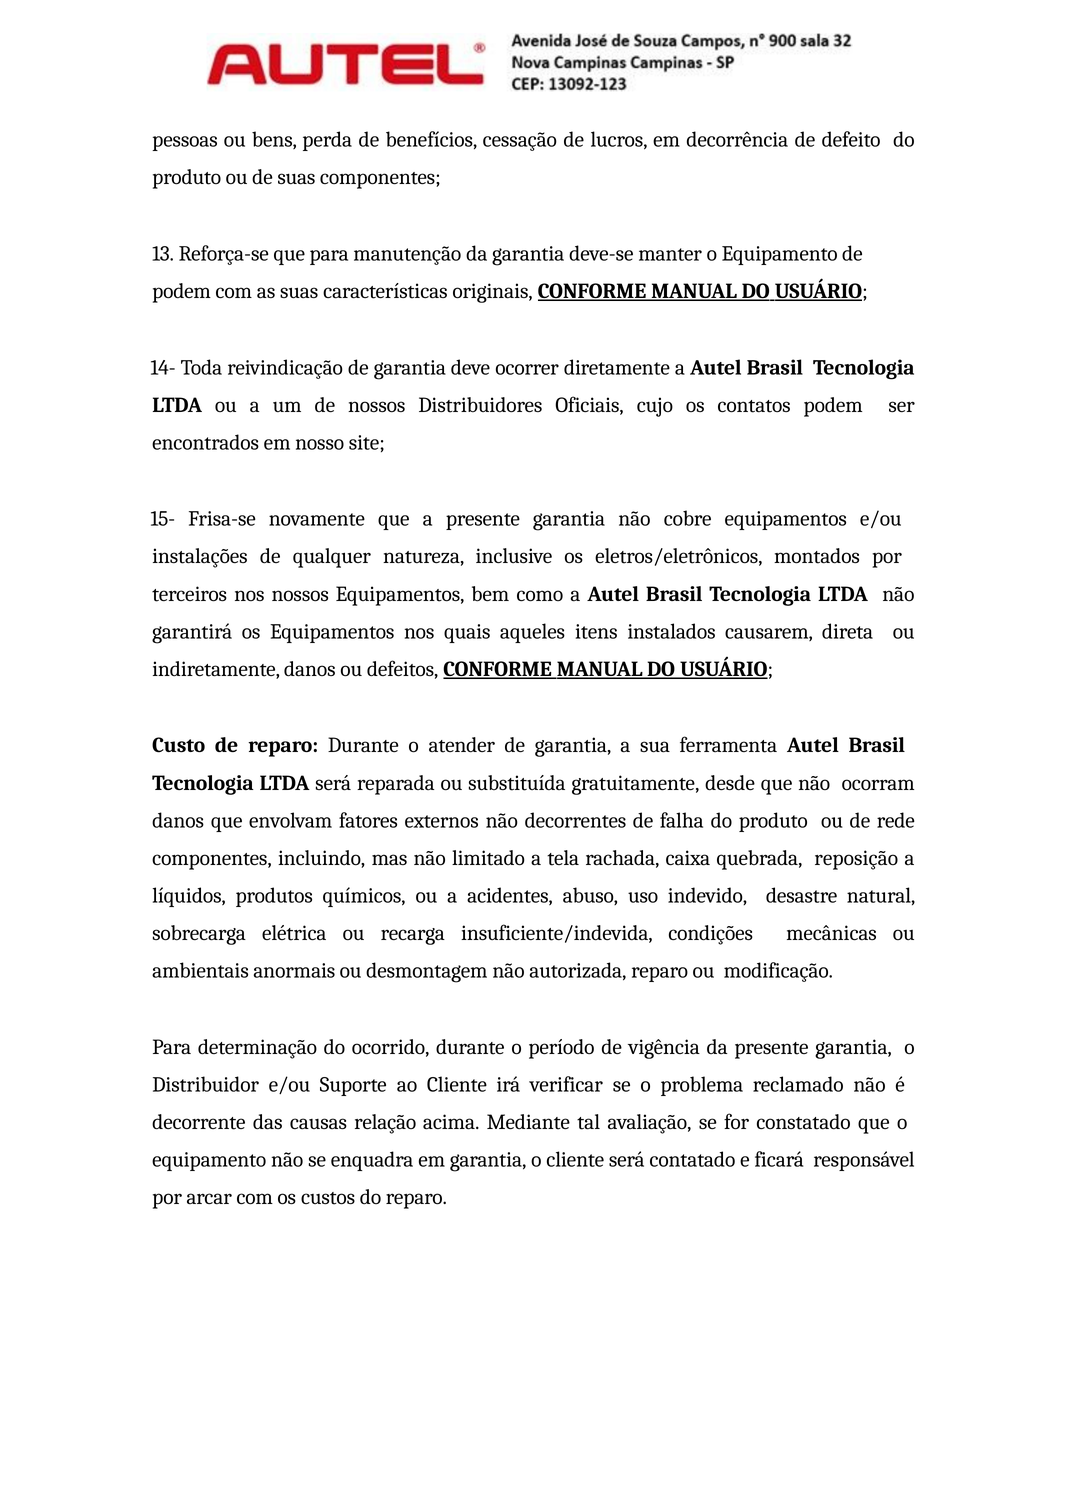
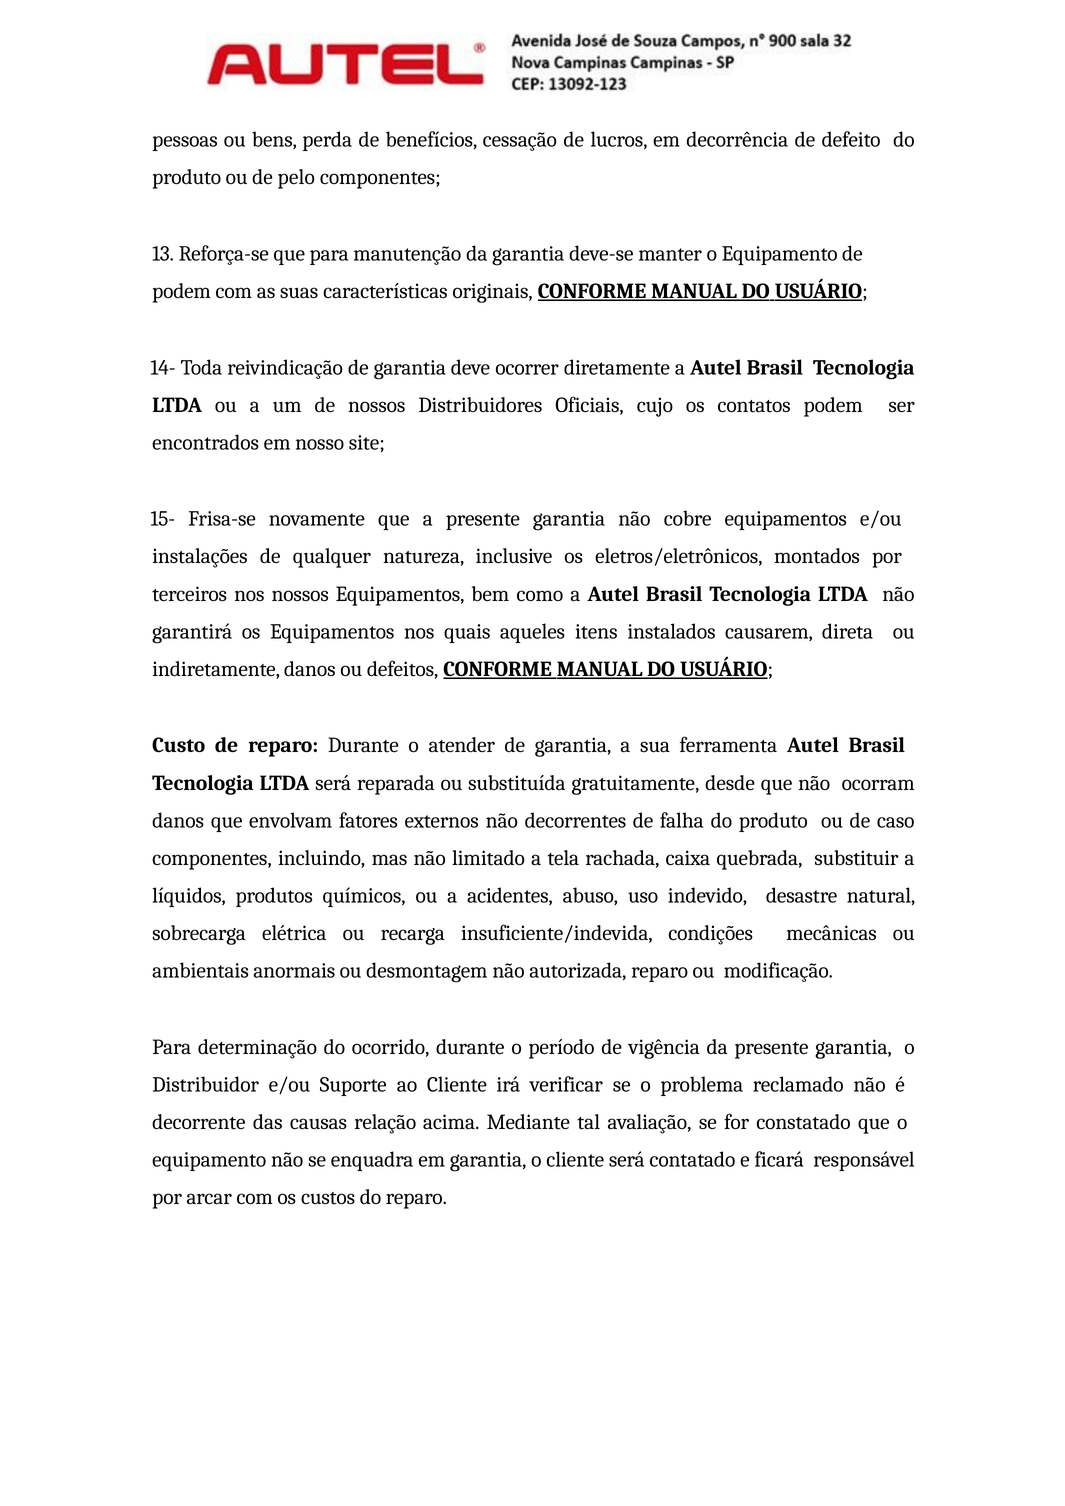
de suas: suas -> pelo (296, 177)
rede: rede -> caso (896, 821)
reposição: reposição -> substituir (856, 859)
